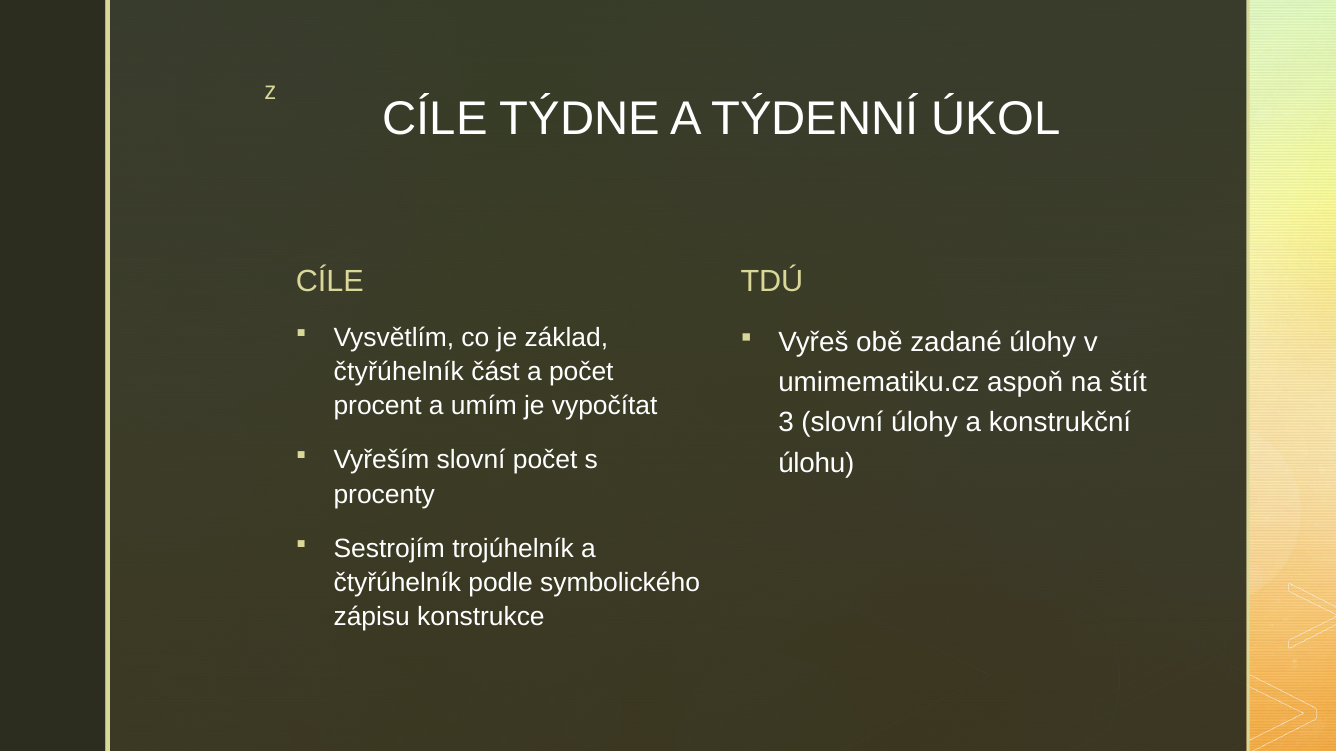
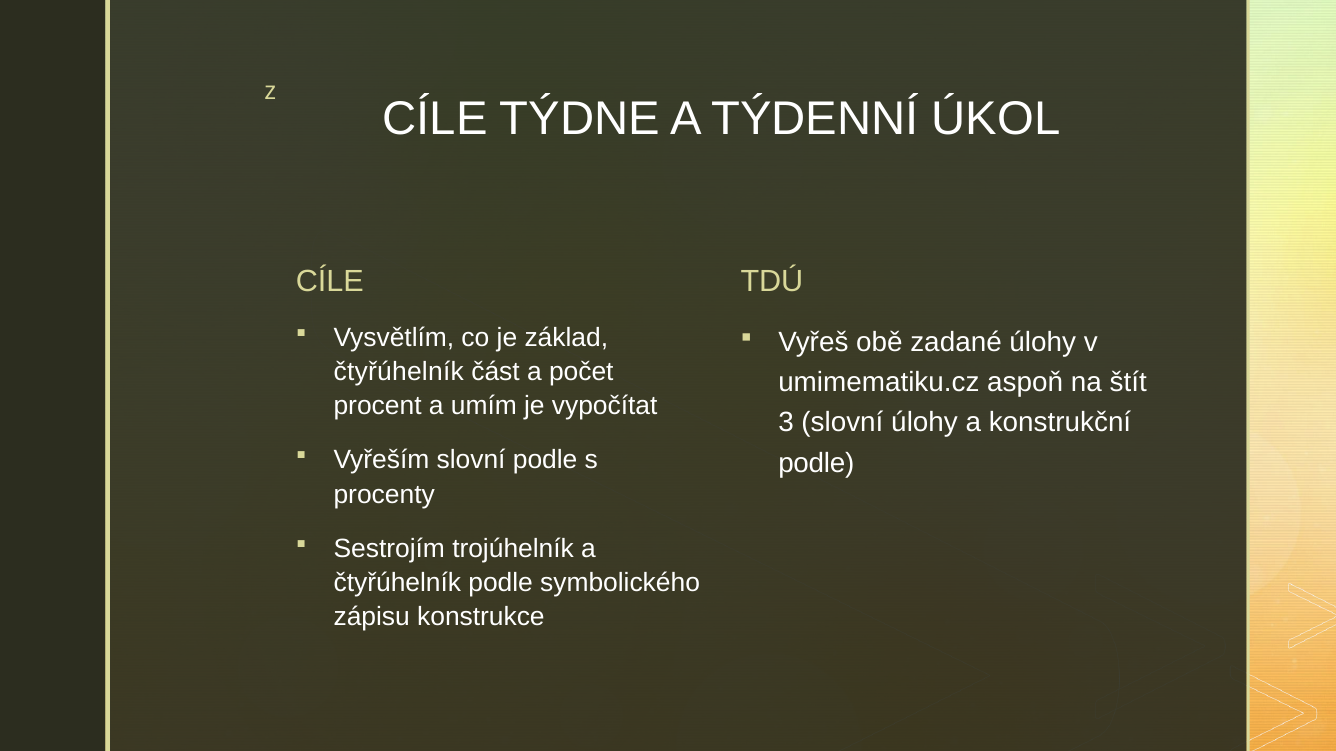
slovní počet: počet -> podle (545, 460)
úlohu: úlohu -> podle (816, 463)
